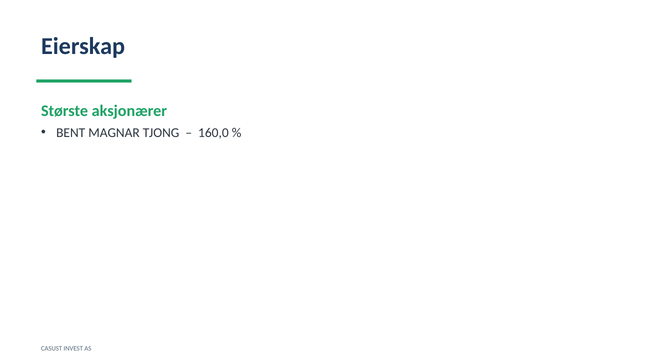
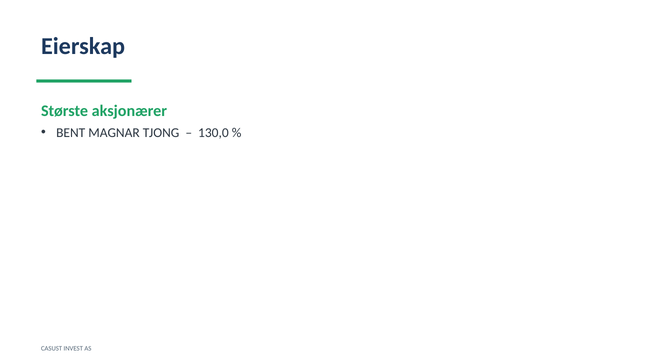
160,0: 160,0 -> 130,0 (213, 133)
